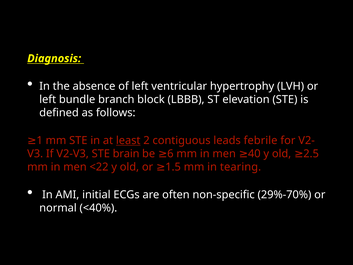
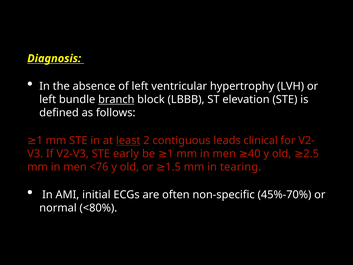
branch underline: none -> present (116, 99)
febrile: febrile -> clinical (261, 140)
brain: brain -> early (126, 154)
be 6: 6 -> 1 (170, 154)
<22: <22 -> <76 (99, 167)
29%-70%: 29%-70% -> 45%-70% (284, 195)
<40%: <40% -> <80% (98, 208)
